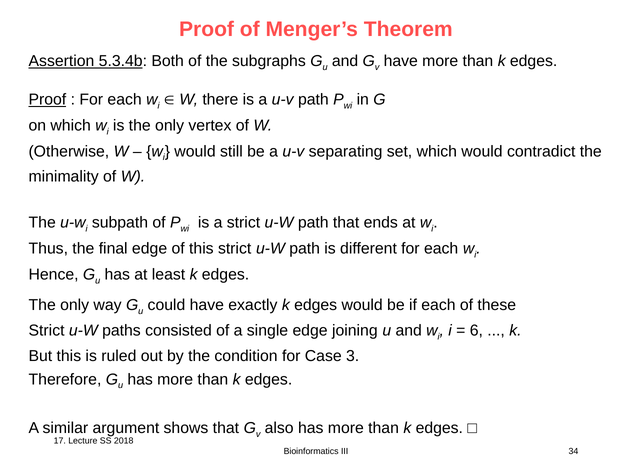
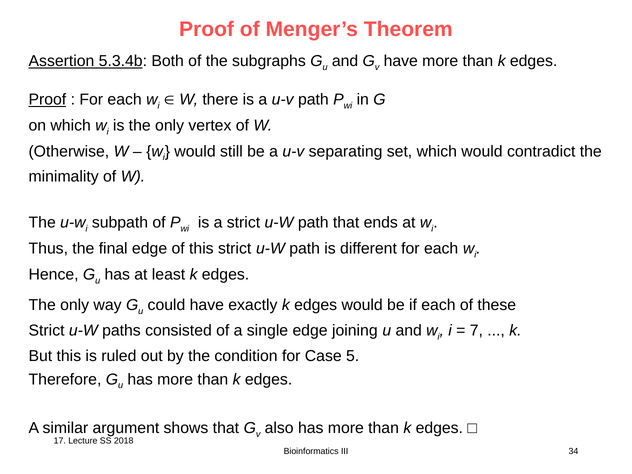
6: 6 -> 7 (476, 331)
3: 3 -> 5 (353, 356)
